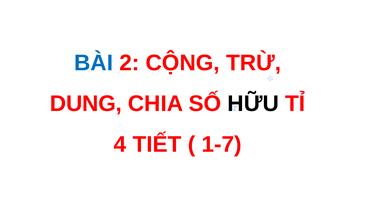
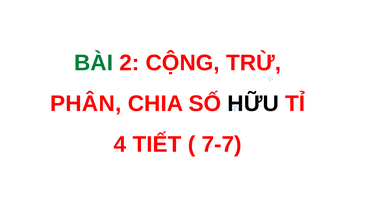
BÀI colour: blue -> green (94, 63)
DUNG: DUNG -> PHÂN (86, 104)
1-7: 1-7 -> 7-7 (222, 144)
